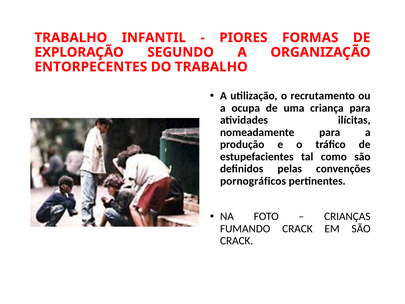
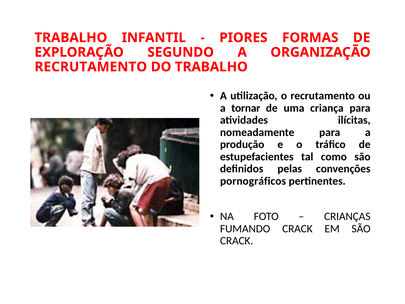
ENTORPECENTES: ENTORPECENTES -> RECRUTAMENTO (91, 67)
ocupa: ocupa -> tornar (246, 108)
